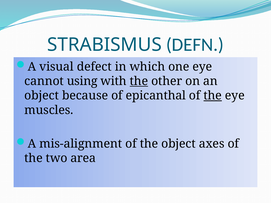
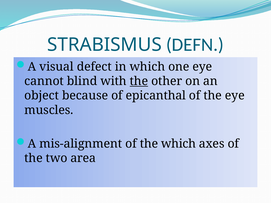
using: using -> blind (82, 81)
the underline: present -> none (213, 96)
the object: object -> which (179, 144)
